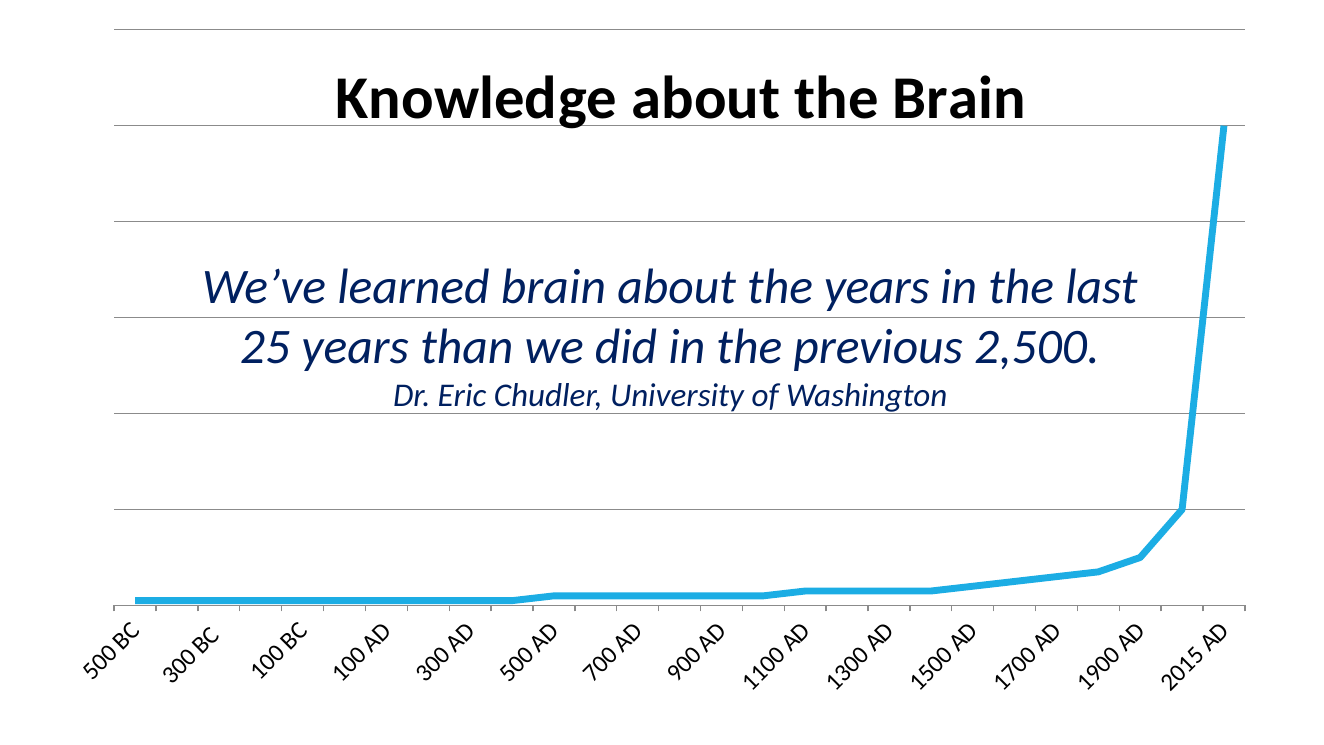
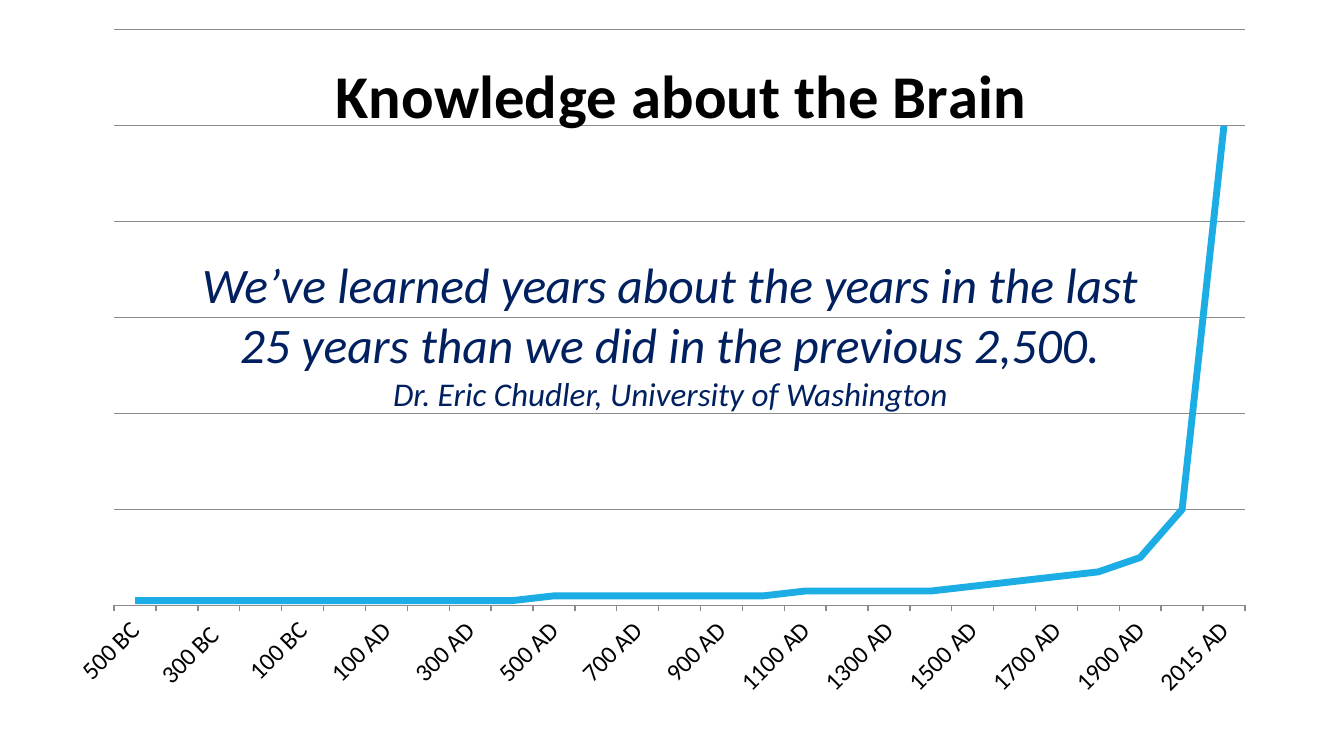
learned brain: brain -> years (554, 287)
